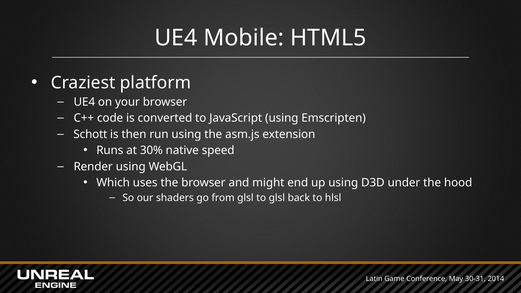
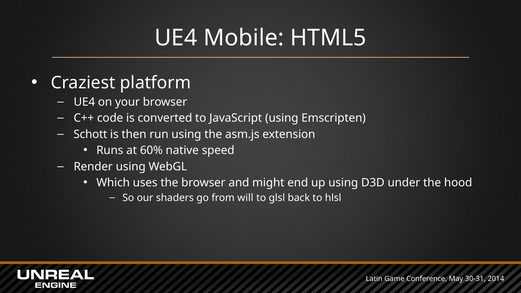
30%: 30% -> 60% (151, 150)
from glsl: glsl -> will (245, 198)
